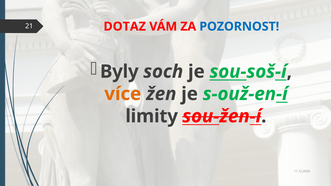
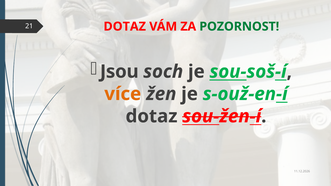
POZORNOST colour: blue -> green (239, 27)
Byly: Byly -> Jsou (119, 72)
limity: limity -> dotaz (152, 116)
